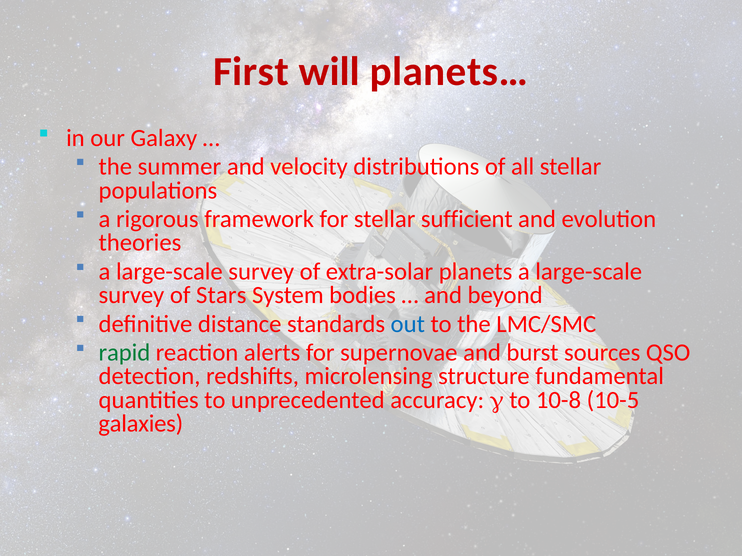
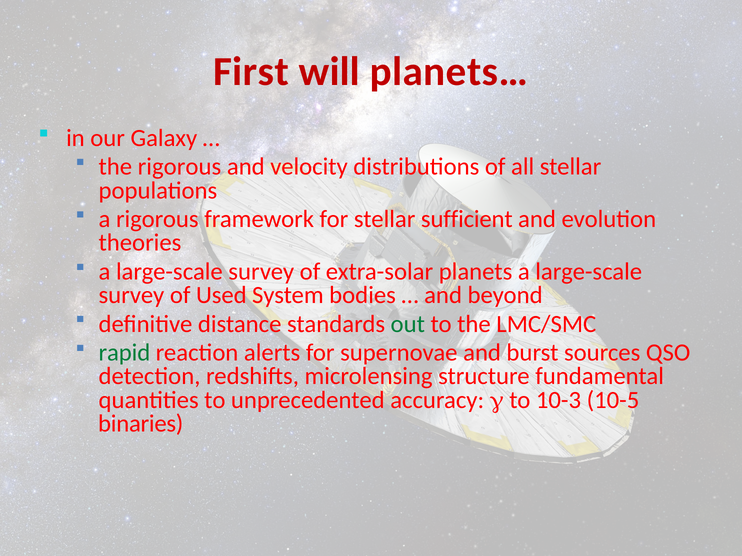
the summer: summer -> rigorous (179, 167)
Stars: Stars -> Used (221, 295)
out colour: blue -> green (408, 324)
10-8: 10-8 -> 10-3 (558, 400)
galaxies: galaxies -> binaries (141, 424)
